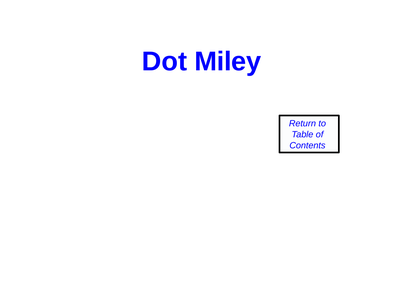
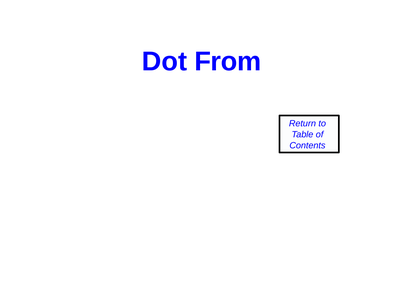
Miley: Miley -> From (228, 62)
